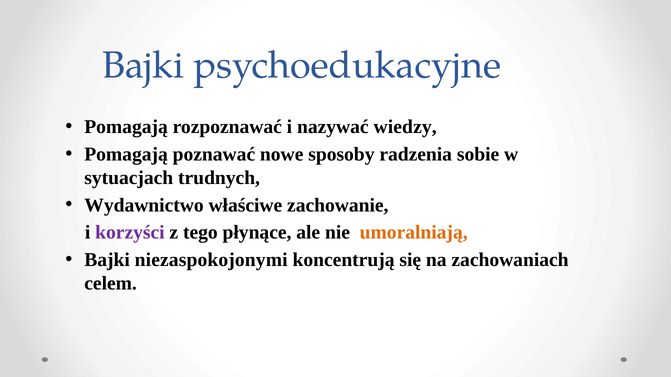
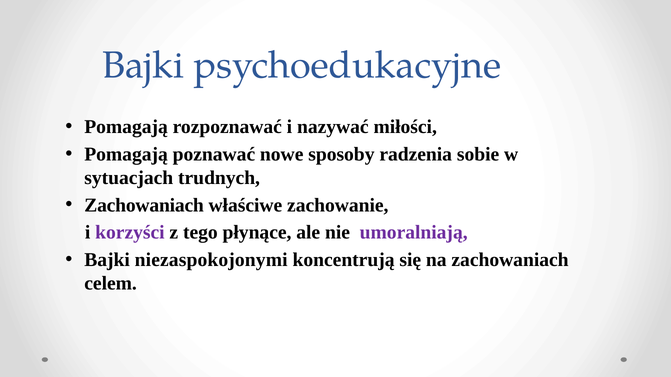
wiedzy: wiedzy -> miłości (405, 127)
Wydawnictwo: Wydawnictwo -> Zachowaniach (144, 205)
umoralniają colour: orange -> purple (414, 233)
